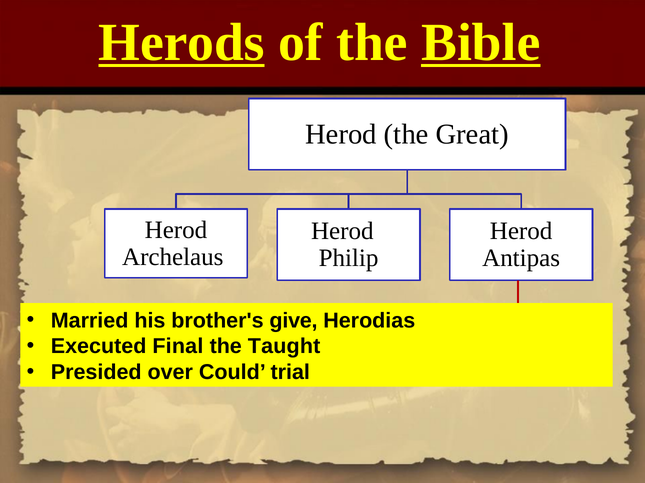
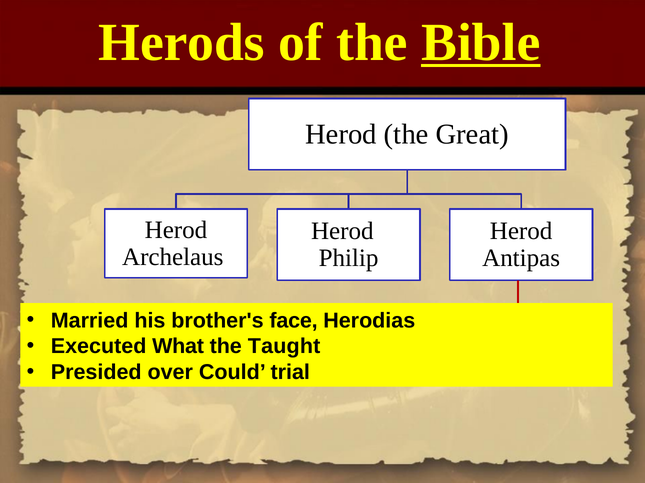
Herods underline: present -> none (182, 43)
give: give -> face (294, 321)
Final: Final -> What (178, 347)
